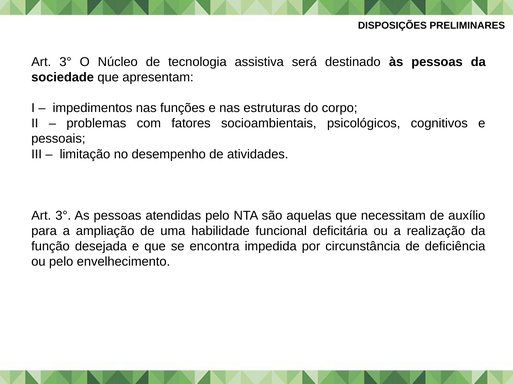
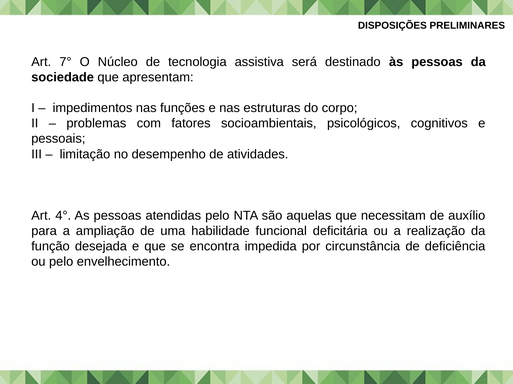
3°: 3° -> 7° (65, 62)
3°: 3° -> 4° (63, 216)
